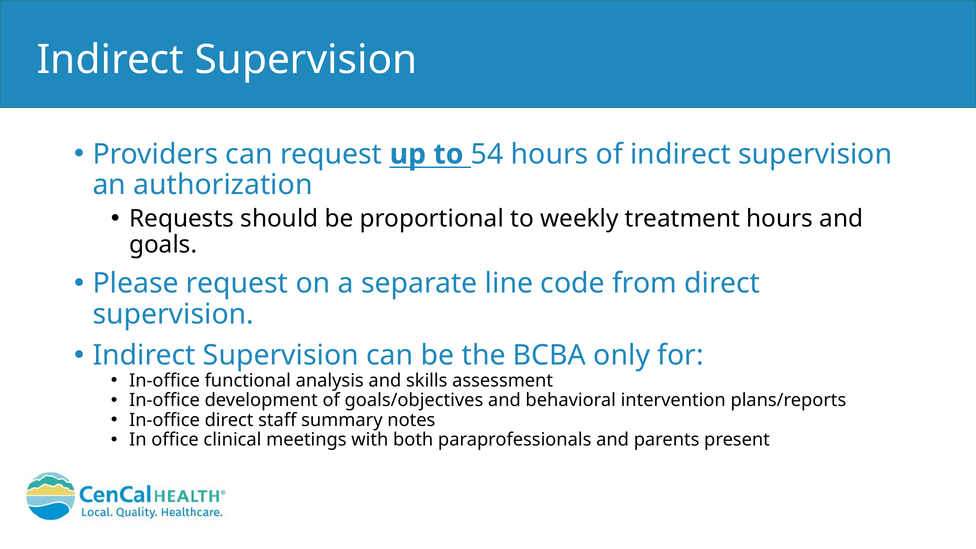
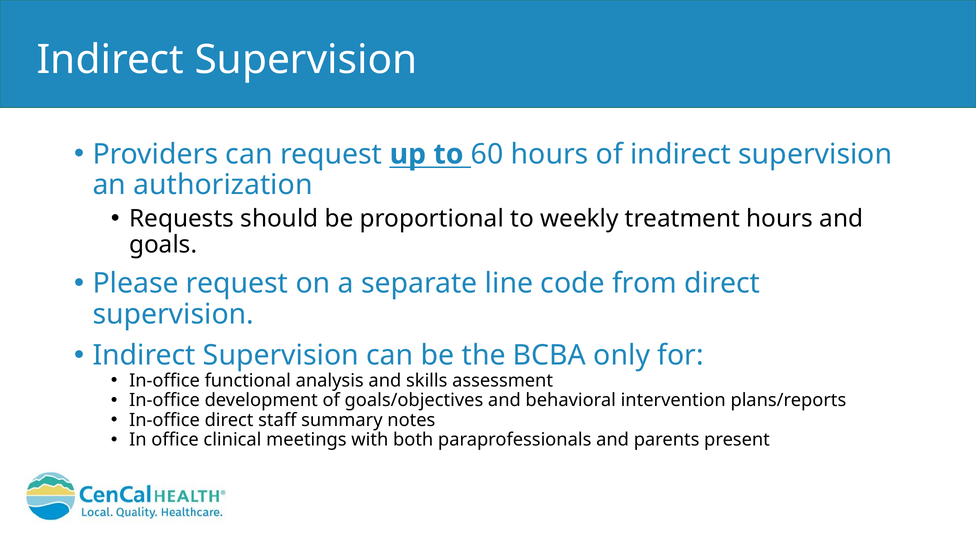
54: 54 -> 60 (487, 154)
